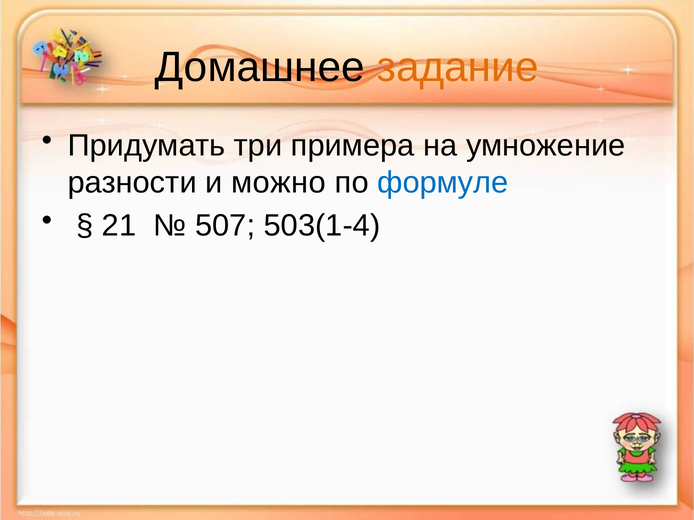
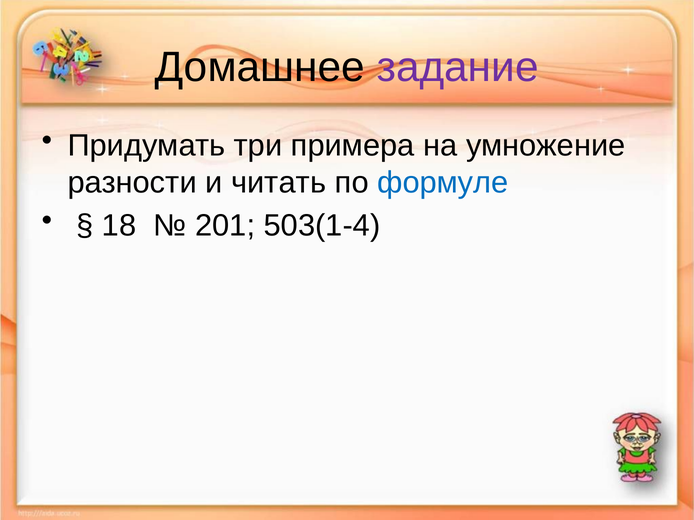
задание colour: orange -> purple (458, 67)
можно: можно -> читать (279, 183)
21: 21 -> 18 (119, 226)
507: 507 -> 201 (225, 226)
